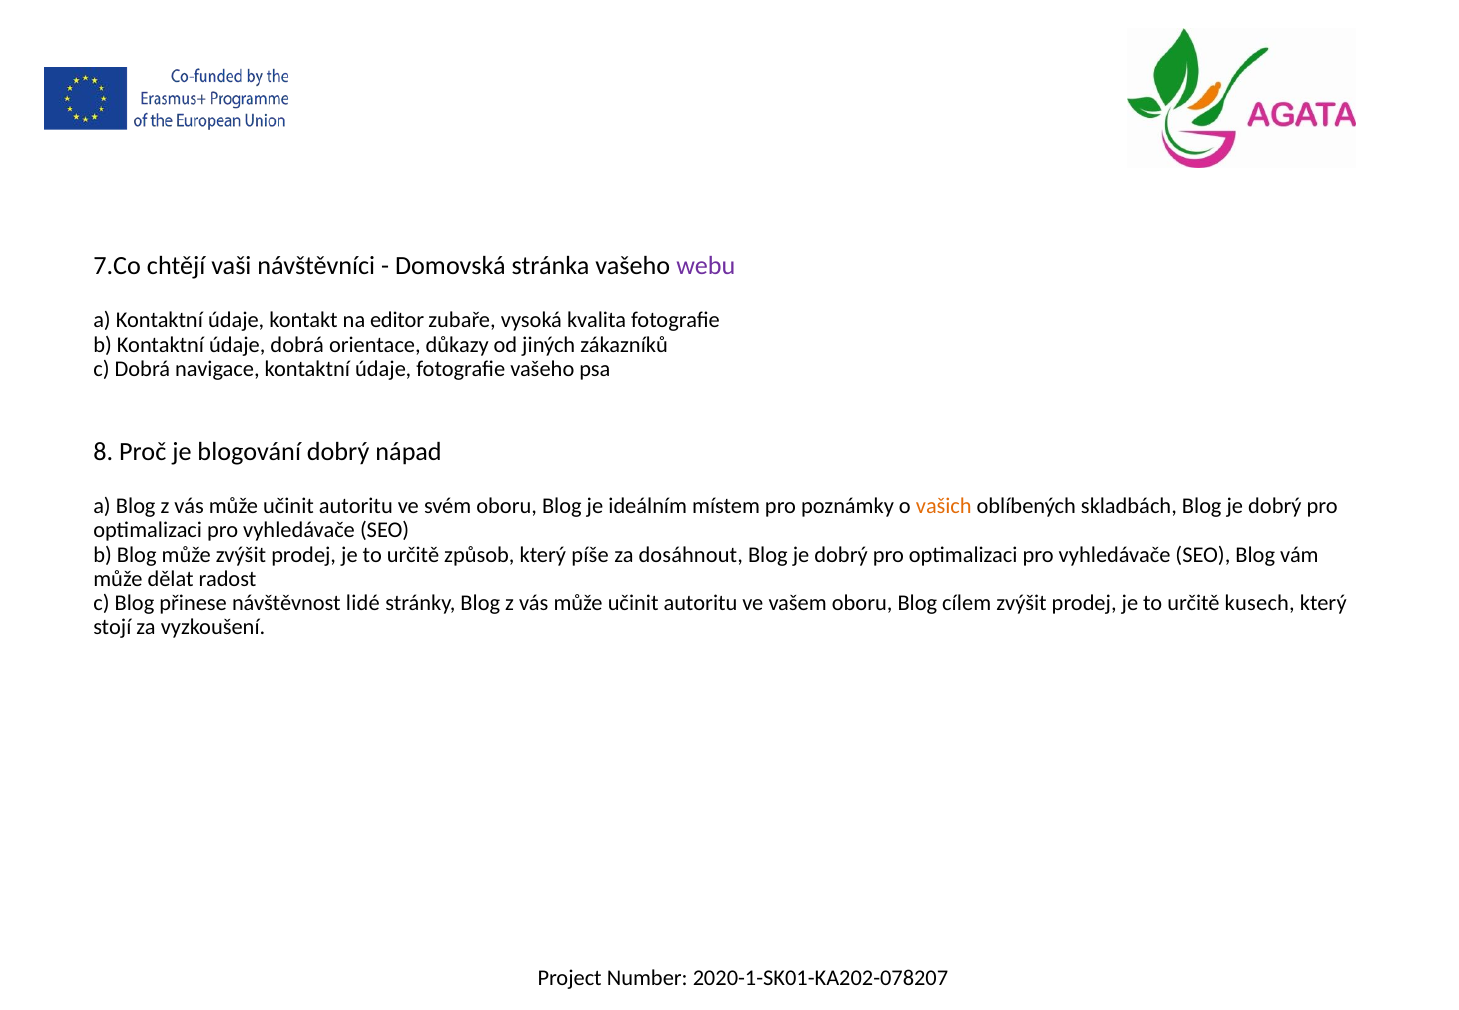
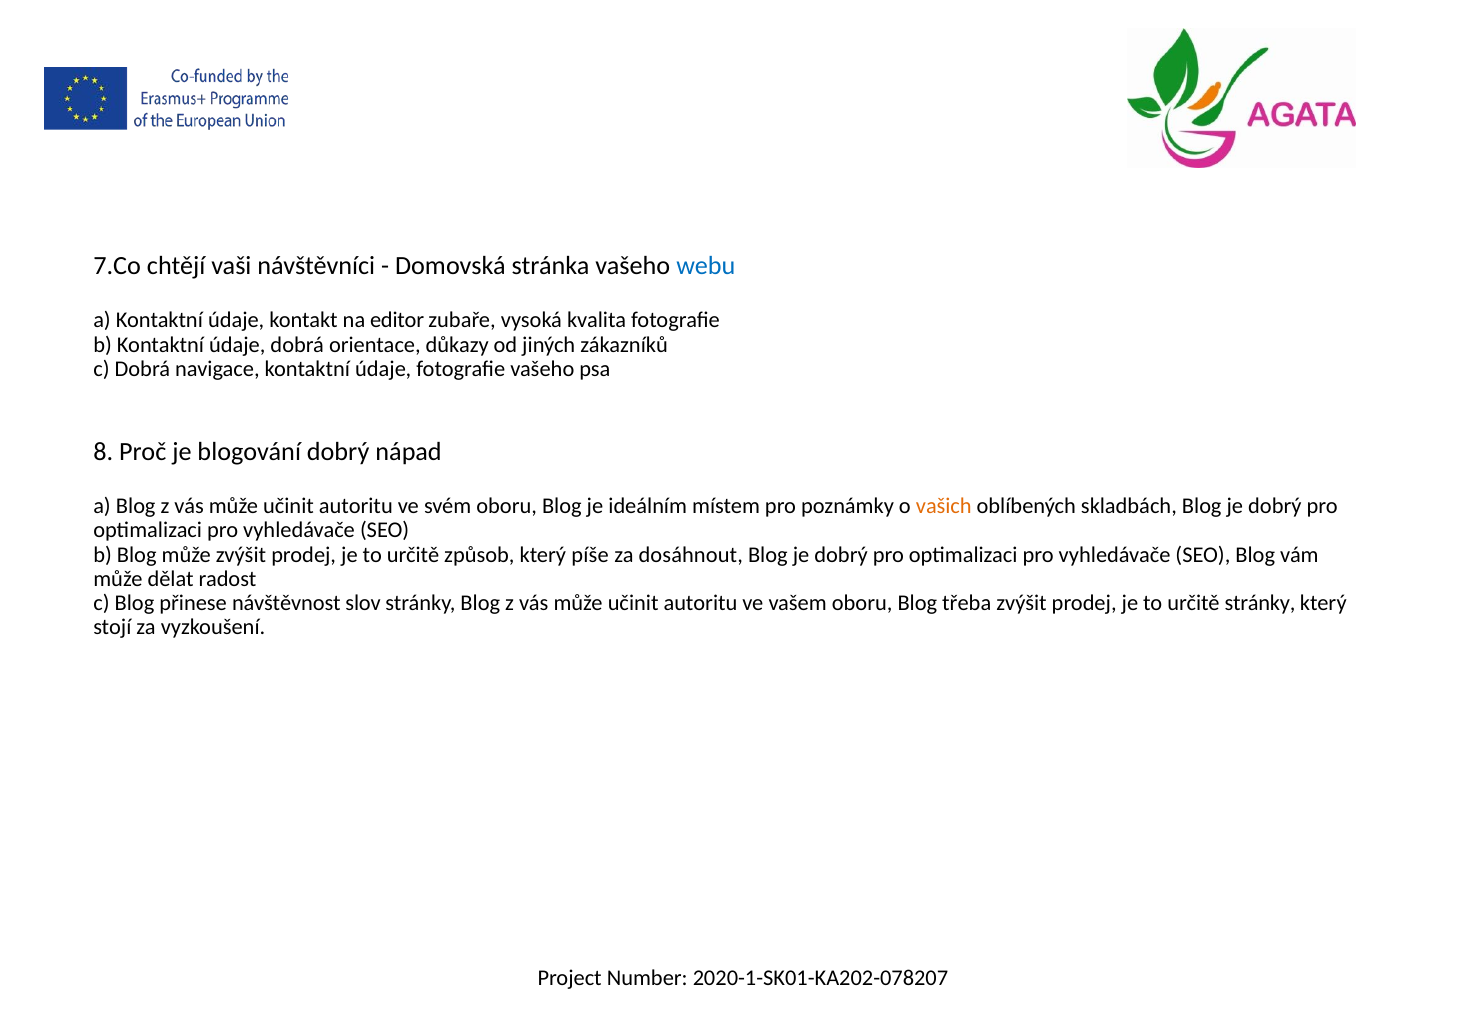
webu colour: purple -> blue (706, 266)
lidé: lidé -> slov (363, 603)
cílem: cílem -> třeba (967, 603)
určitě kusech: kusech -> stránky (1260, 603)
